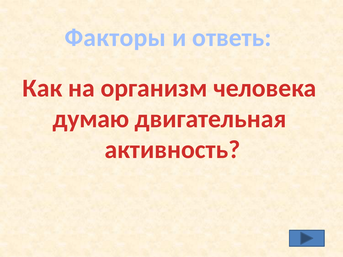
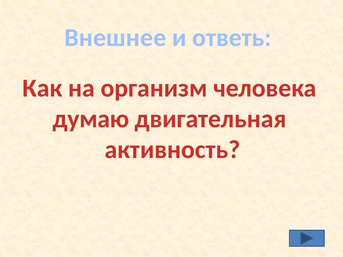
Факторы: Факторы -> Внешнее (115, 38)
